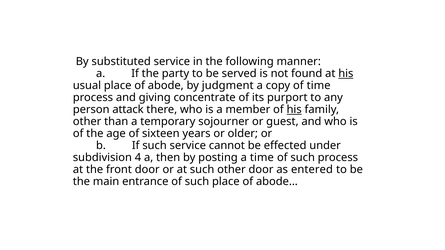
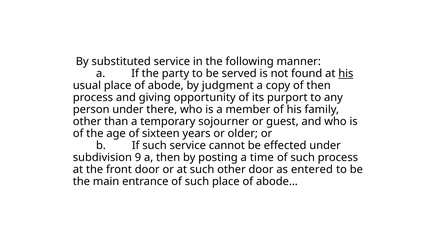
of time: time -> then (319, 86)
concentrate: concentrate -> opportunity (205, 98)
person attack: attack -> under (128, 110)
his underline: present -> none (294, 110)
4: 4 -> 9 (138, 158)
